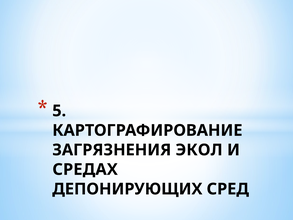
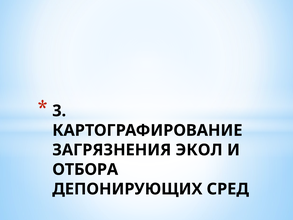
5: 5 -> 3 (59, 111)
СРЕДАХ: СРЕДАХ -> ОТБОРА (85, 169)
